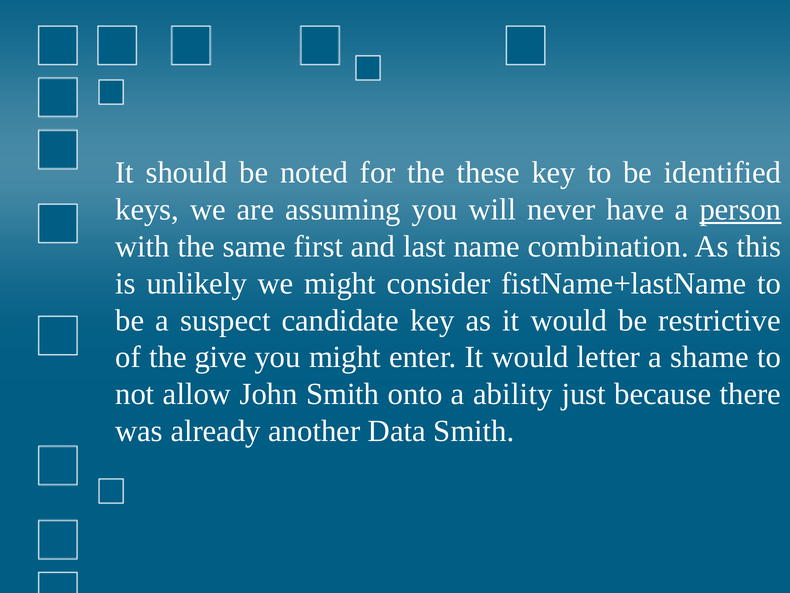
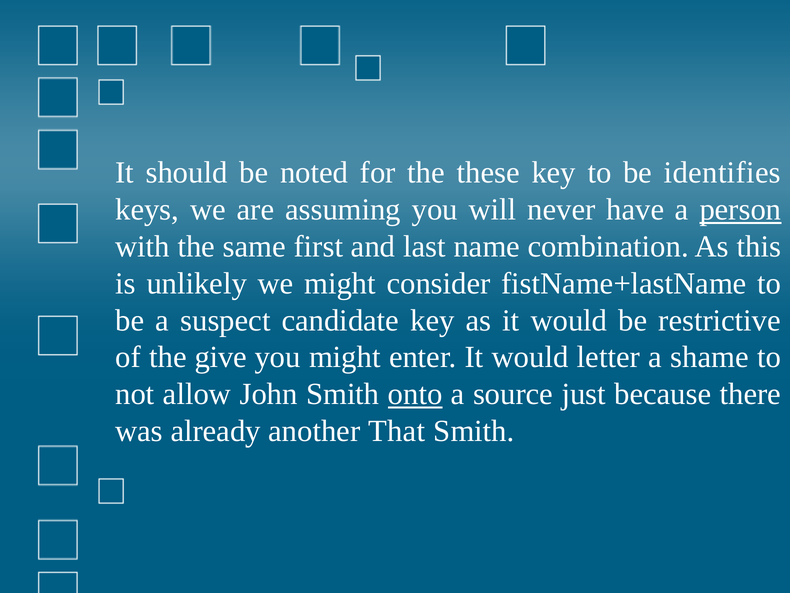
identified: identified -> identifies (722, 173)
onto underline: none -> present (415, 394)
ability: ability -> source (513, 394)
Data: Data -> That (397, 431)
